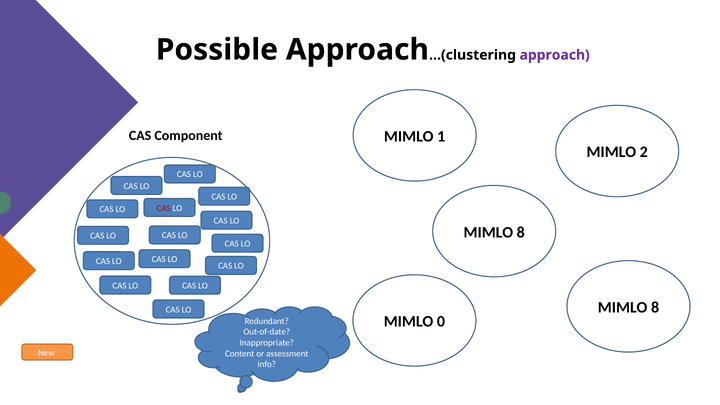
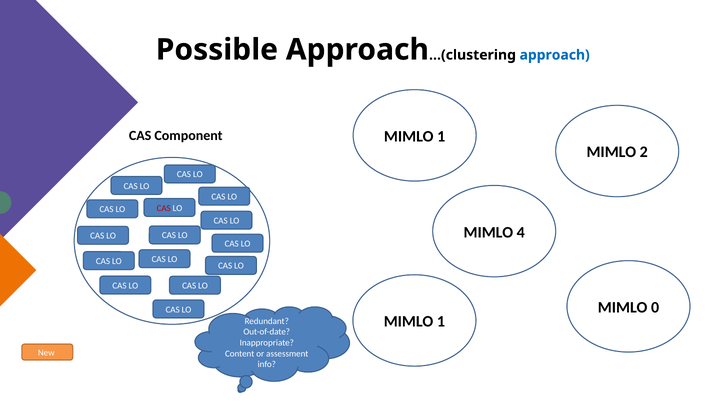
approach colour: purple -> blue (555, 55)
8: 8 -> 4 (521, 232)
8: 8 -> 0 (655, 307)
0: 0 -> 1 (441, 322)
